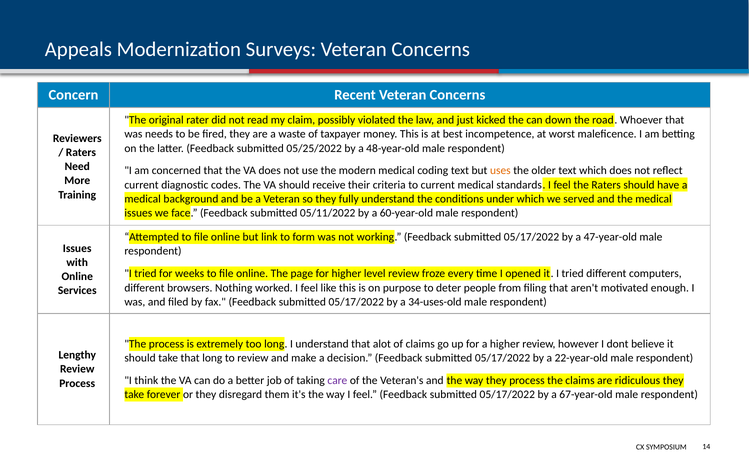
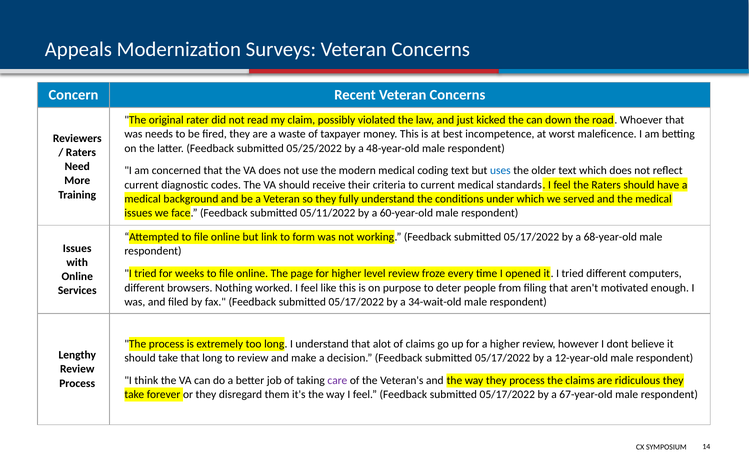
uses colour: orange -> blue (500, 171)
47-year-old: 47-year-old -> 68-year-old (610, 237)
34-uses-old: 34-uses-old -> 34-wait-old (435, 302)
22-year-old: 22-year-old -> 12-year-old (581, 358)
